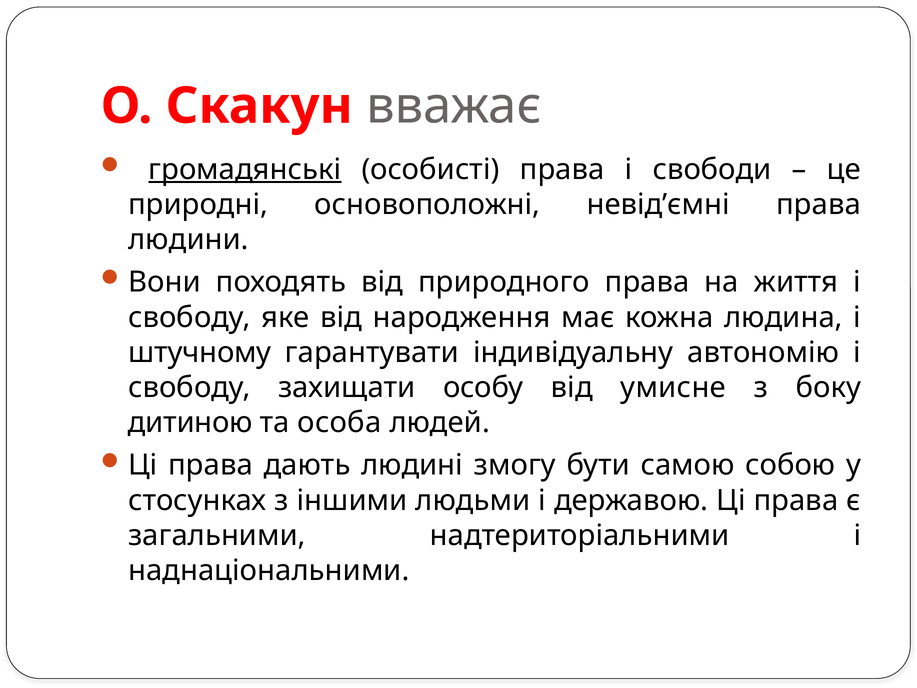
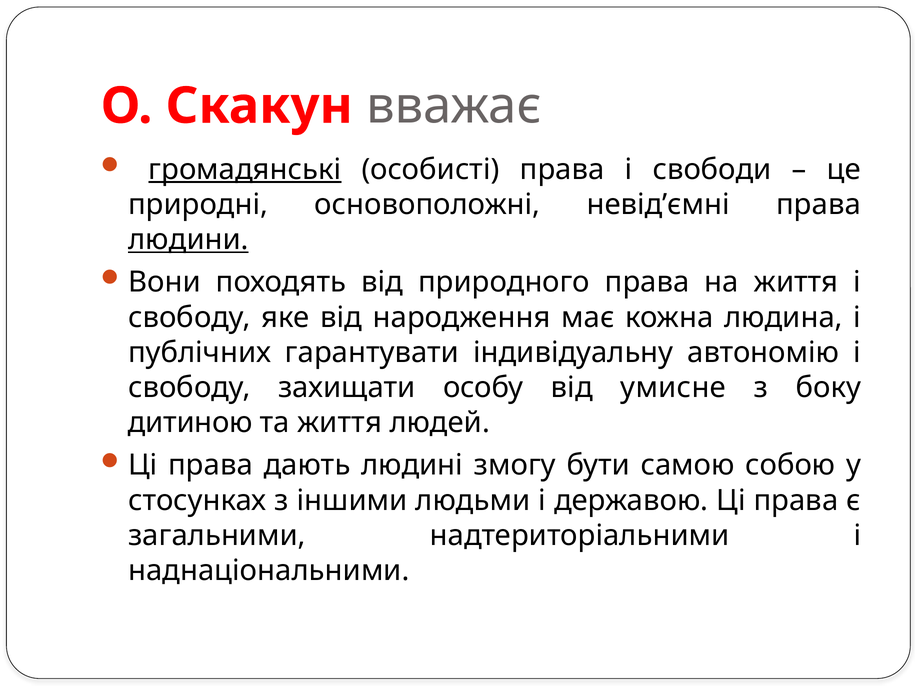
людини underline: none -> present (188, 240)
штучному: штучному -> публічних (200, 352)
та особа: особа -> життя (340, 423)
